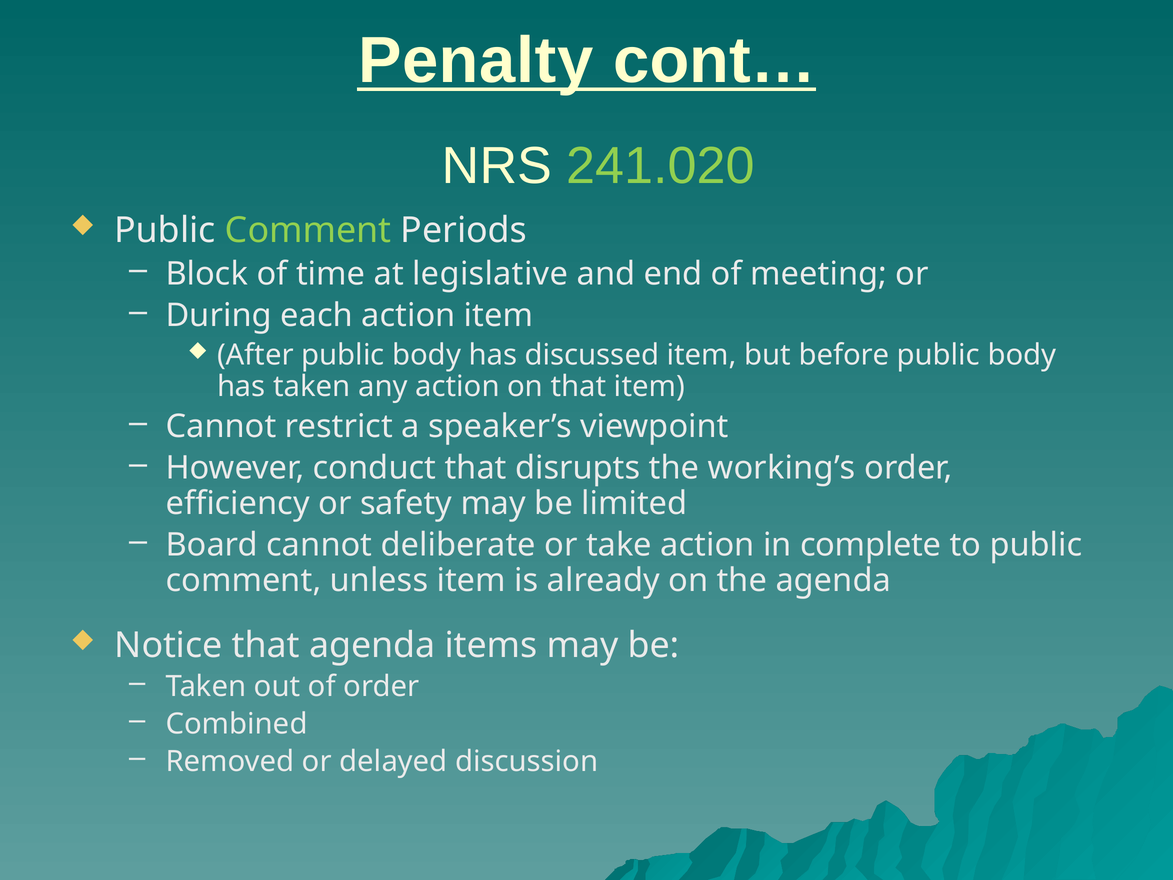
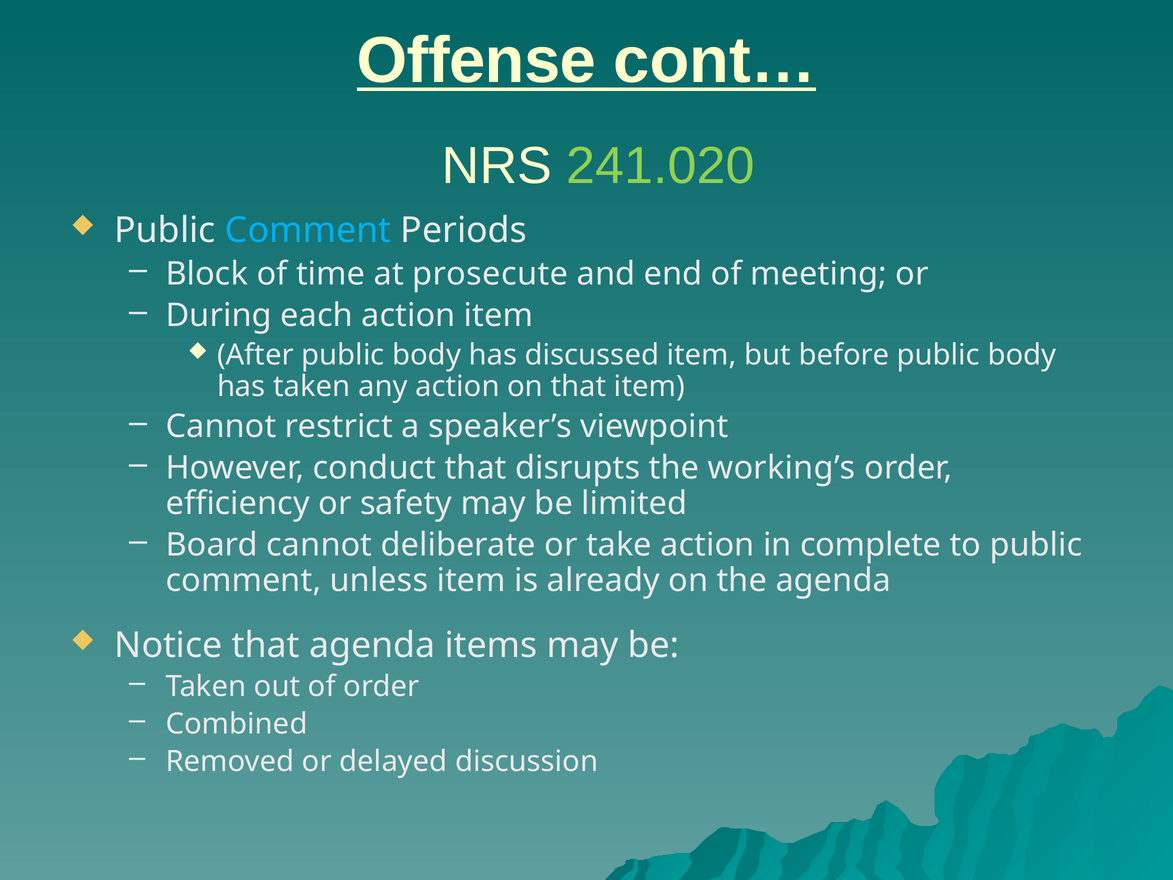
Penalty: Penalty -> Offense (476, 61)
Comment colour: light green -> light blue (308, 230)
legislative: legislative -> prosecute (490, 274)
